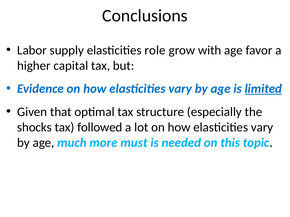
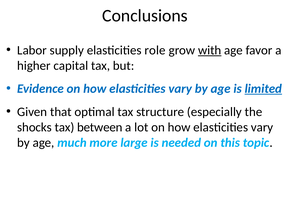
with underline: none -> present (210, 50)
followed: followed -> between (100, 128)
must: must -> large (134, 143)
